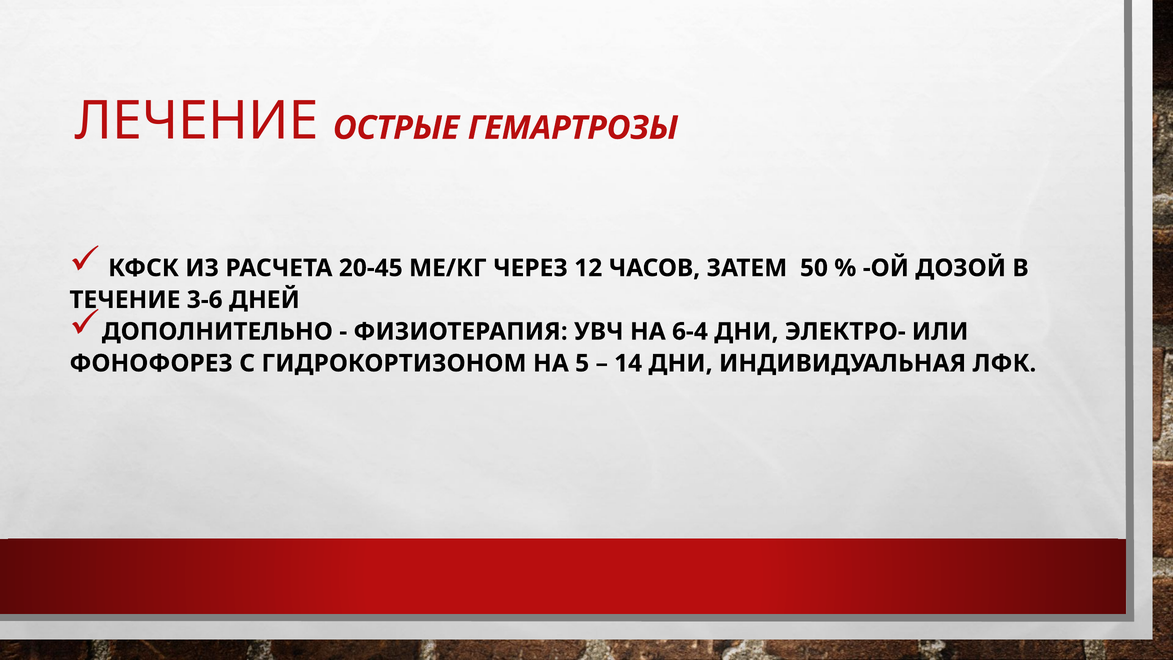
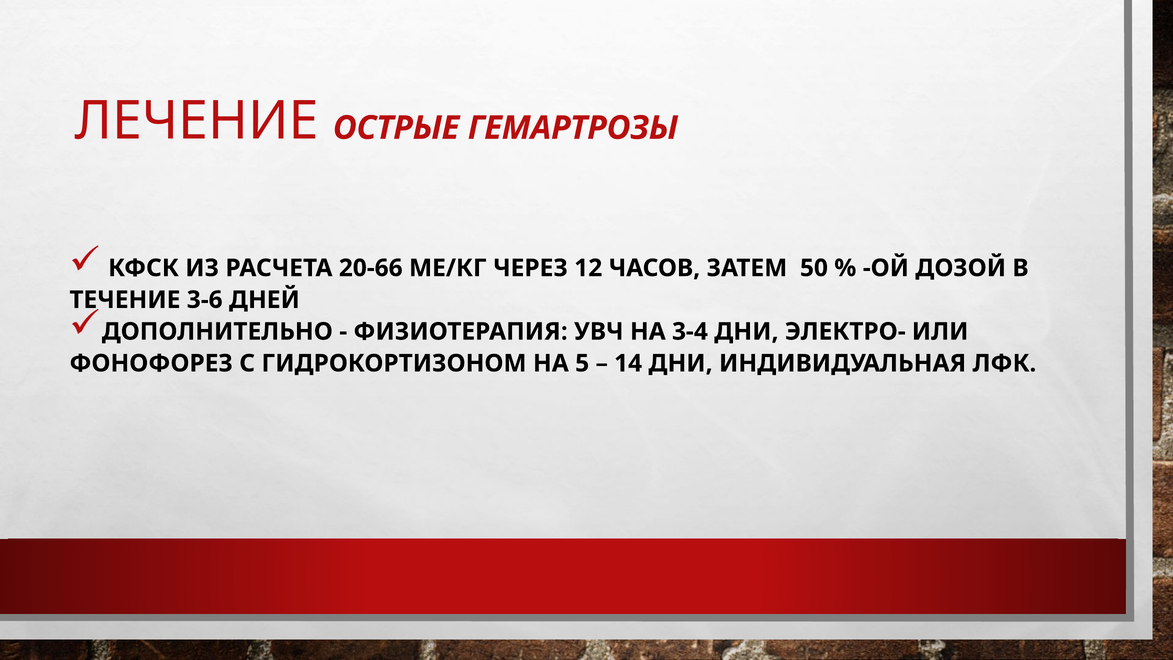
20-45: 20-45 -> 20-66 (371, 268)
6-4: 6-4 -> 3-4 (690, 331)
